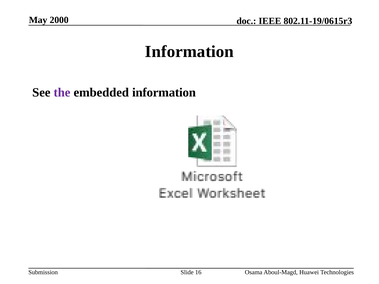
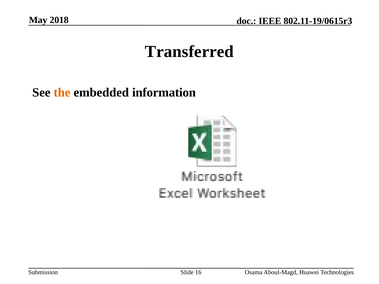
2000: 2000 -> 2018 (59, 20)
Information: Information -> Transferred (189, 52)
the colour: purple -> orange (62, 92)
